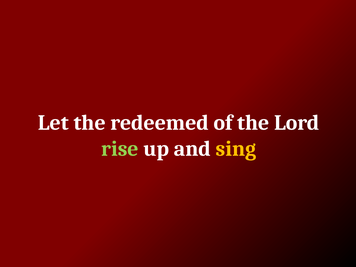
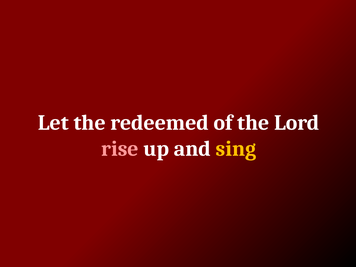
rise colour: light green -> pink (120, 149)
